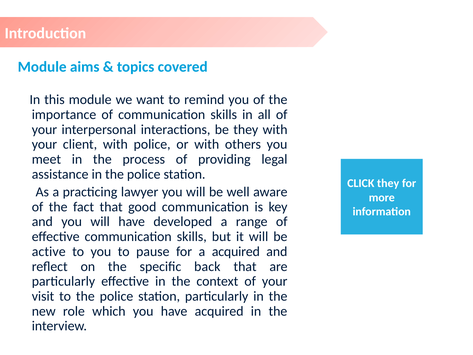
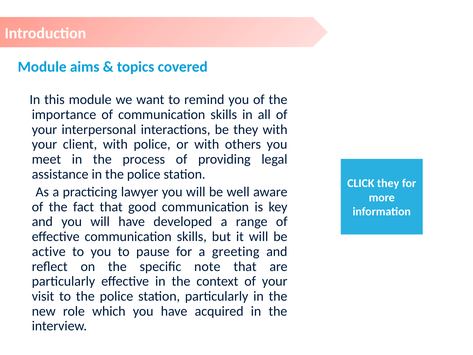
a acquired: acquired -> greeting (236, 251)
back: back -> note (207, 266)
